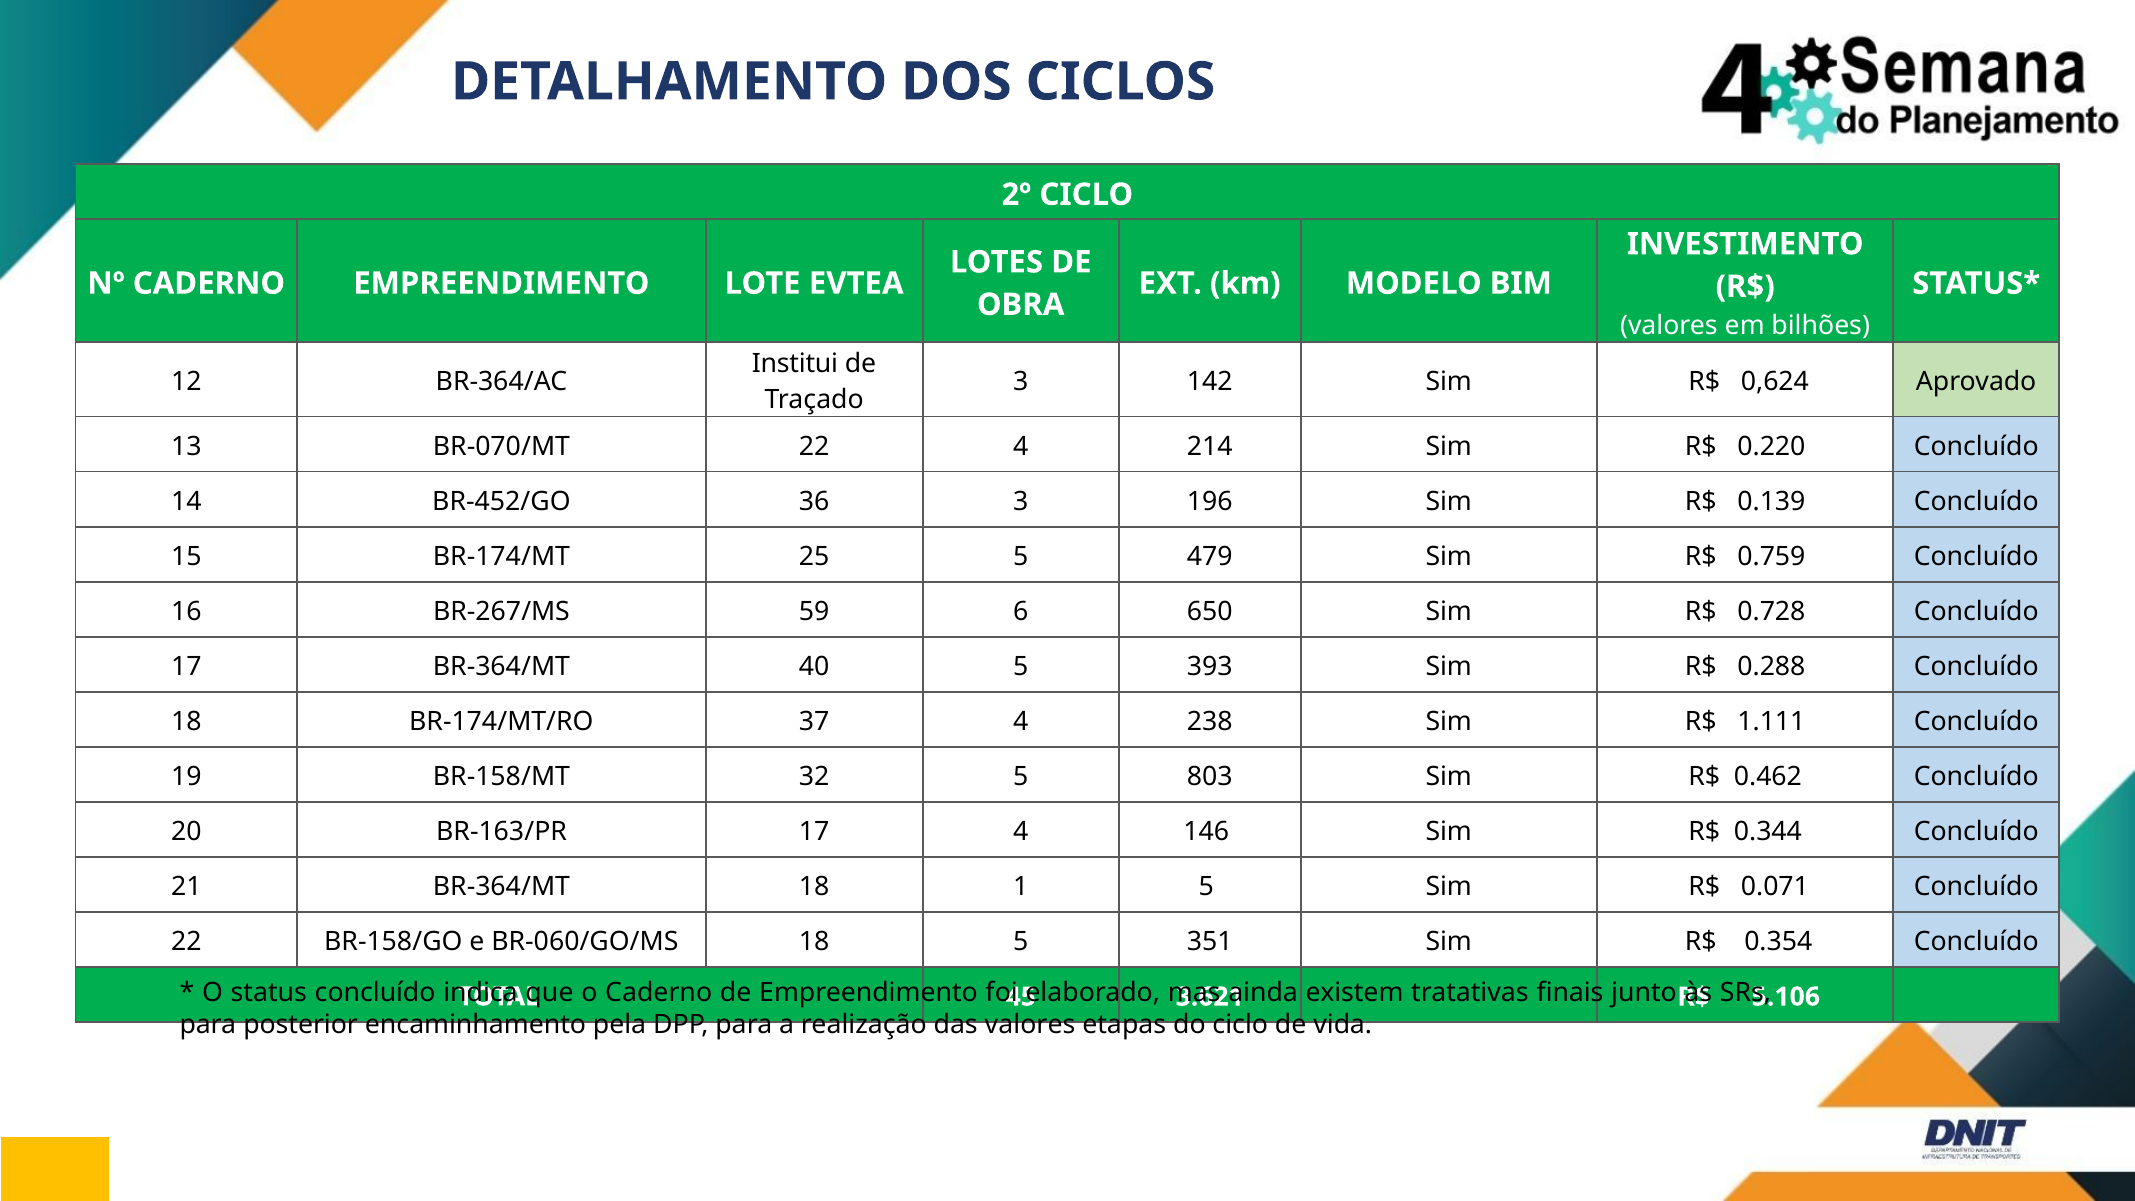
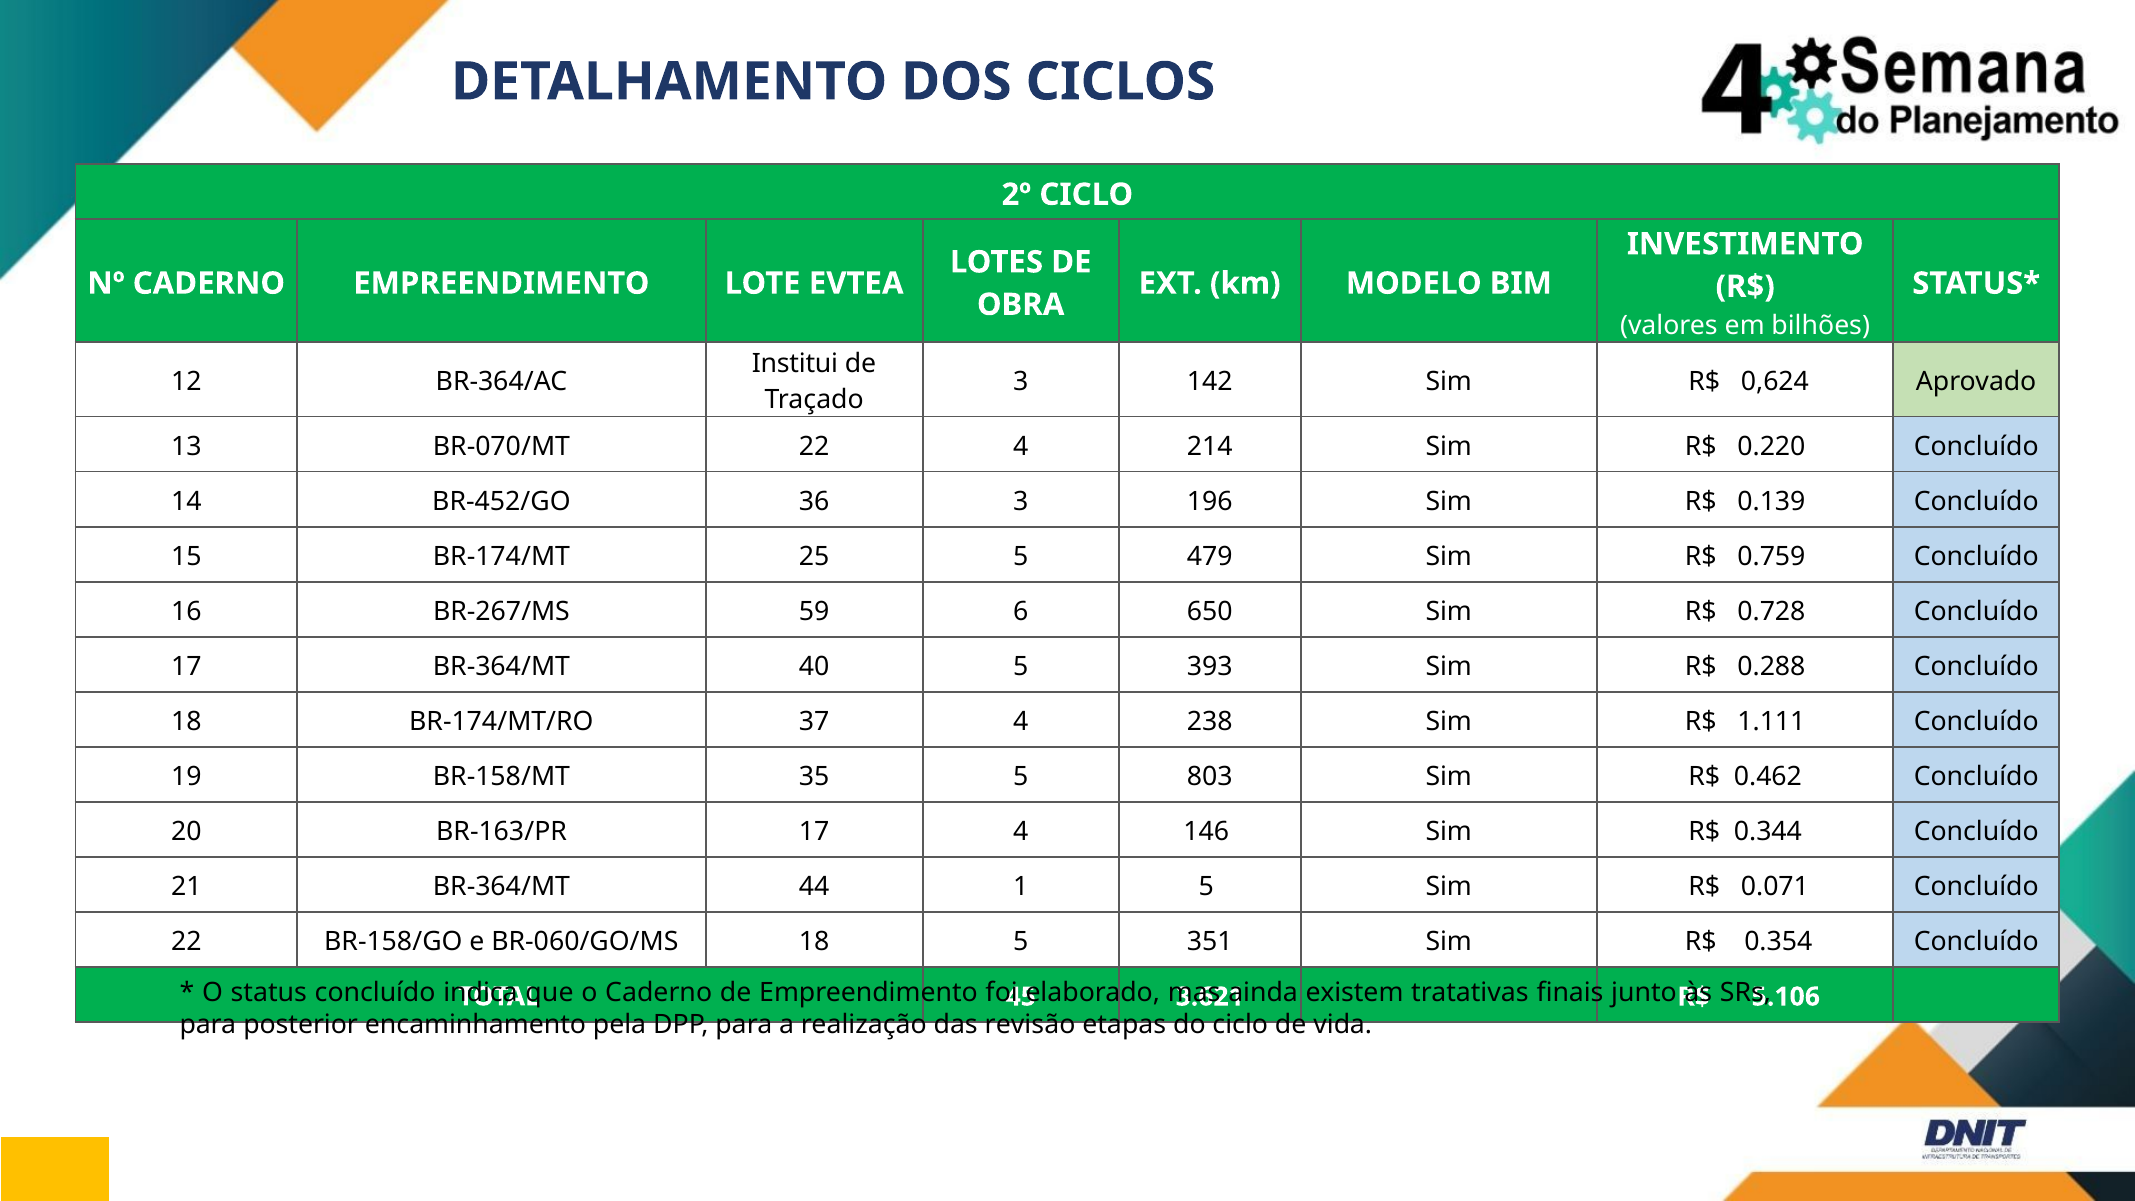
32: 32 -> 35 (814, 777)
BR-364/MT 18: 18 -> 44 (814, 887)
das valores: valores -> revisão (1030, 1025)
